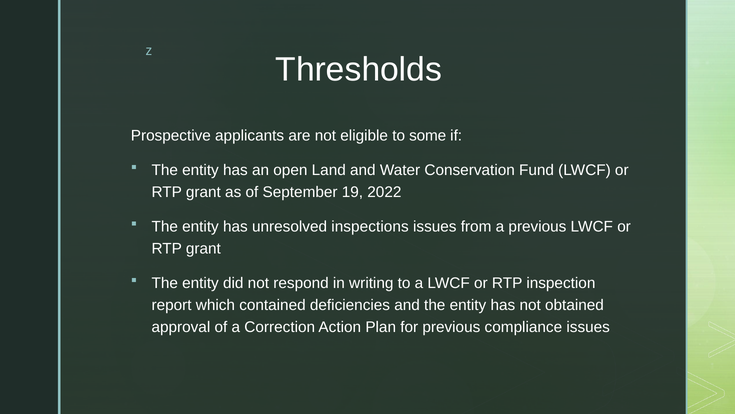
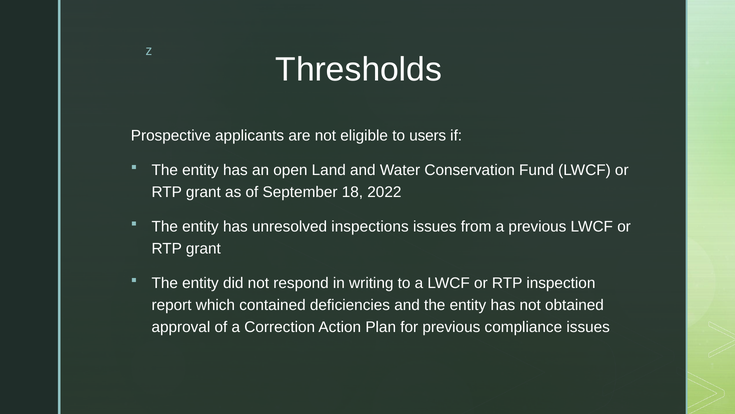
some: some -> users (428, 136)
19: 19 -> 18 (352, 192)
